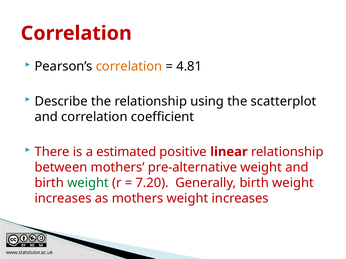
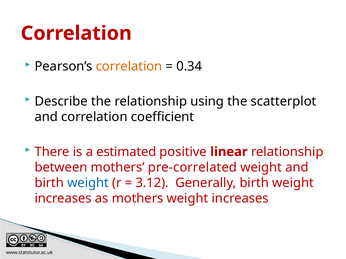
4.81: 4.81 -> 0.34 (189, 66)
pre-alternative: pre-alternative -> pre-correlated (192, 168)
weight colour: green -> blue (88, 183)
7.20: 7.20 -> 3.12 (152, 183)
